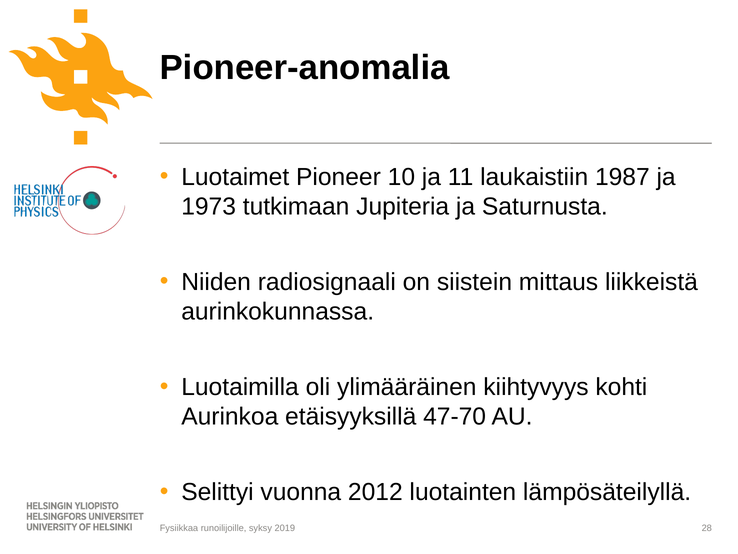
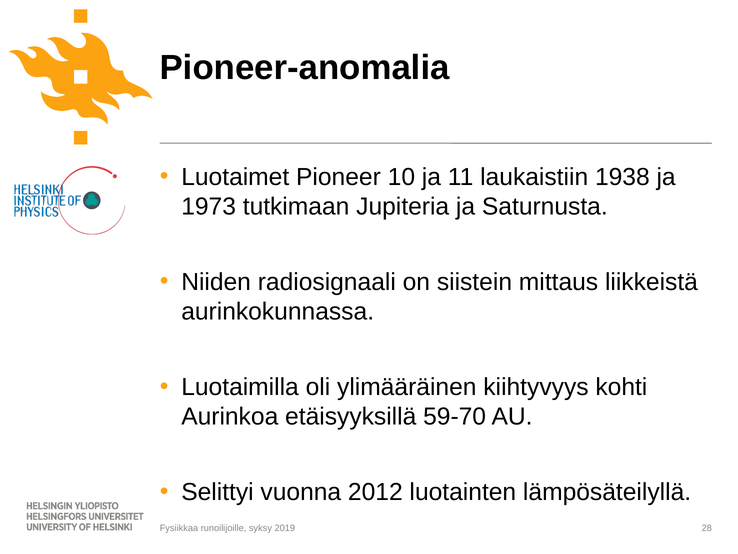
1987: 1987 -> 1938 (622, 177)
47-70: 47-70 -> 59-70 (455, 416)
